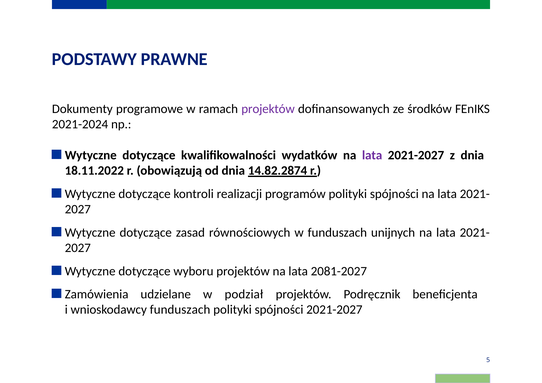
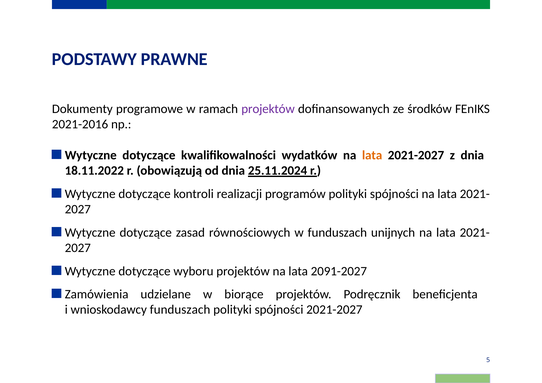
2021-2024: 2021-2024 -> 2021-2016 (80, 124)
lata colour: purple -> orange (372, 155)
14.82.2874: 14.82.2874 -> 25.11.2024 (278, 171)
2081-2027: 2081-2027 -> 2091-2027 (339, 271)
podział: podział -> biorące (244, 294)
